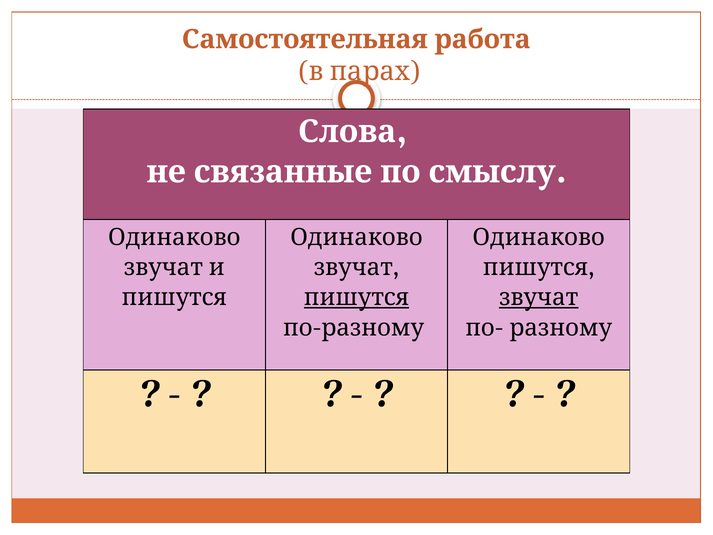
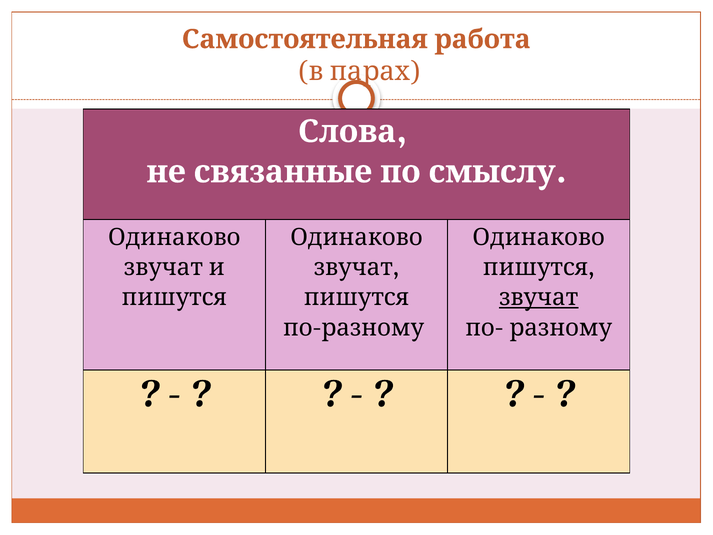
пишутся underline: present -> none (356, 297)
